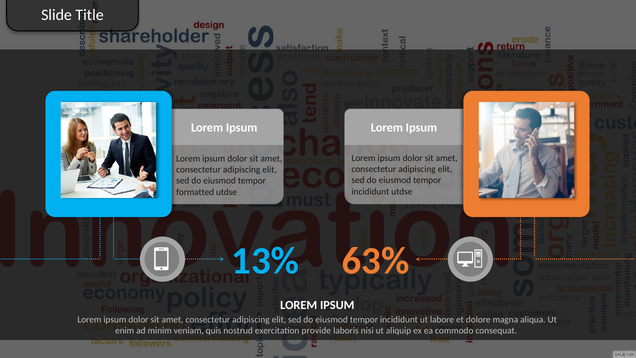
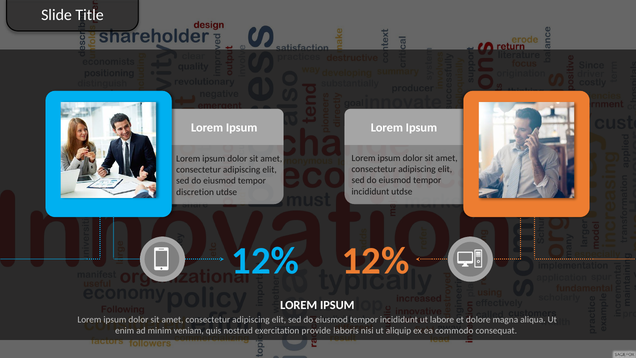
formatted: formatted -> discretion (195, 192)
13%: 13% -> 12% (265, 261)
63%: 63% -> 12% (376, 261)
